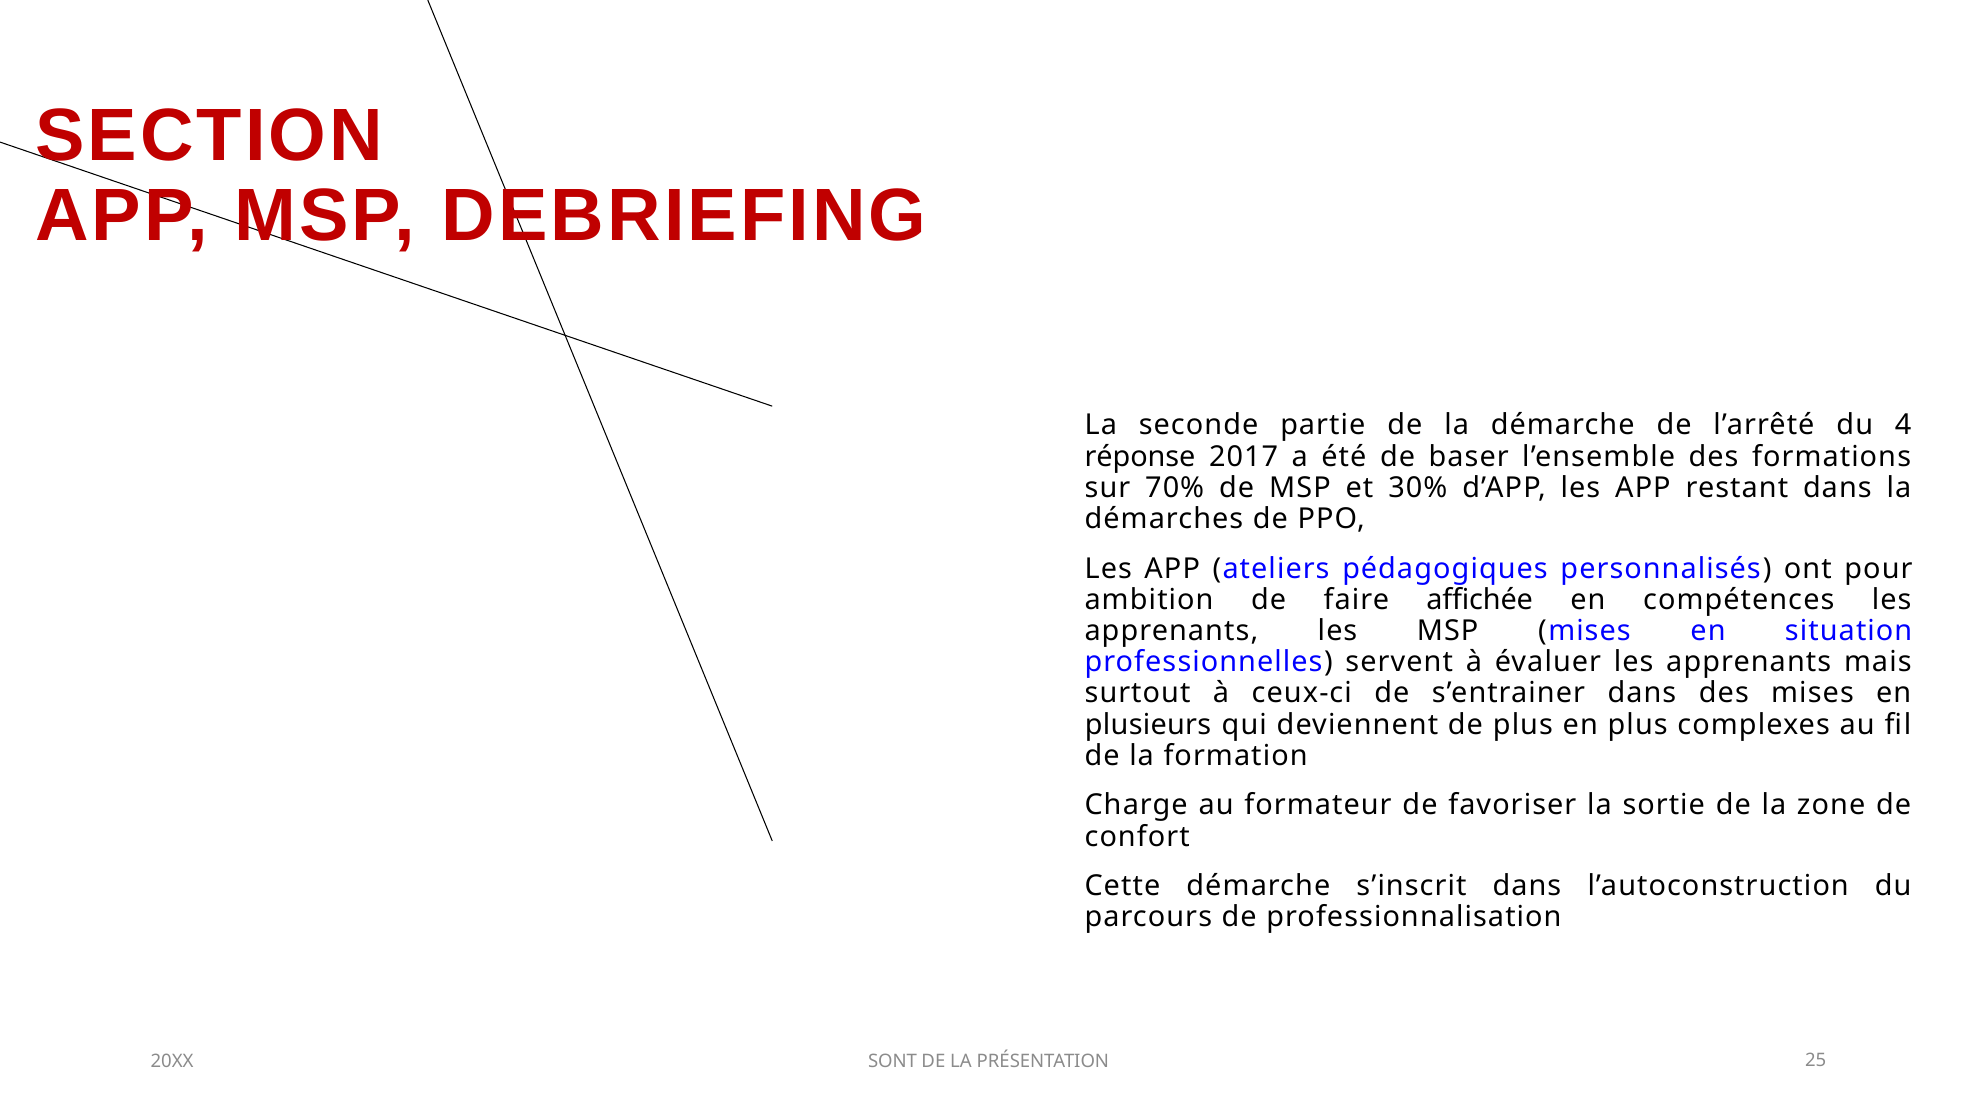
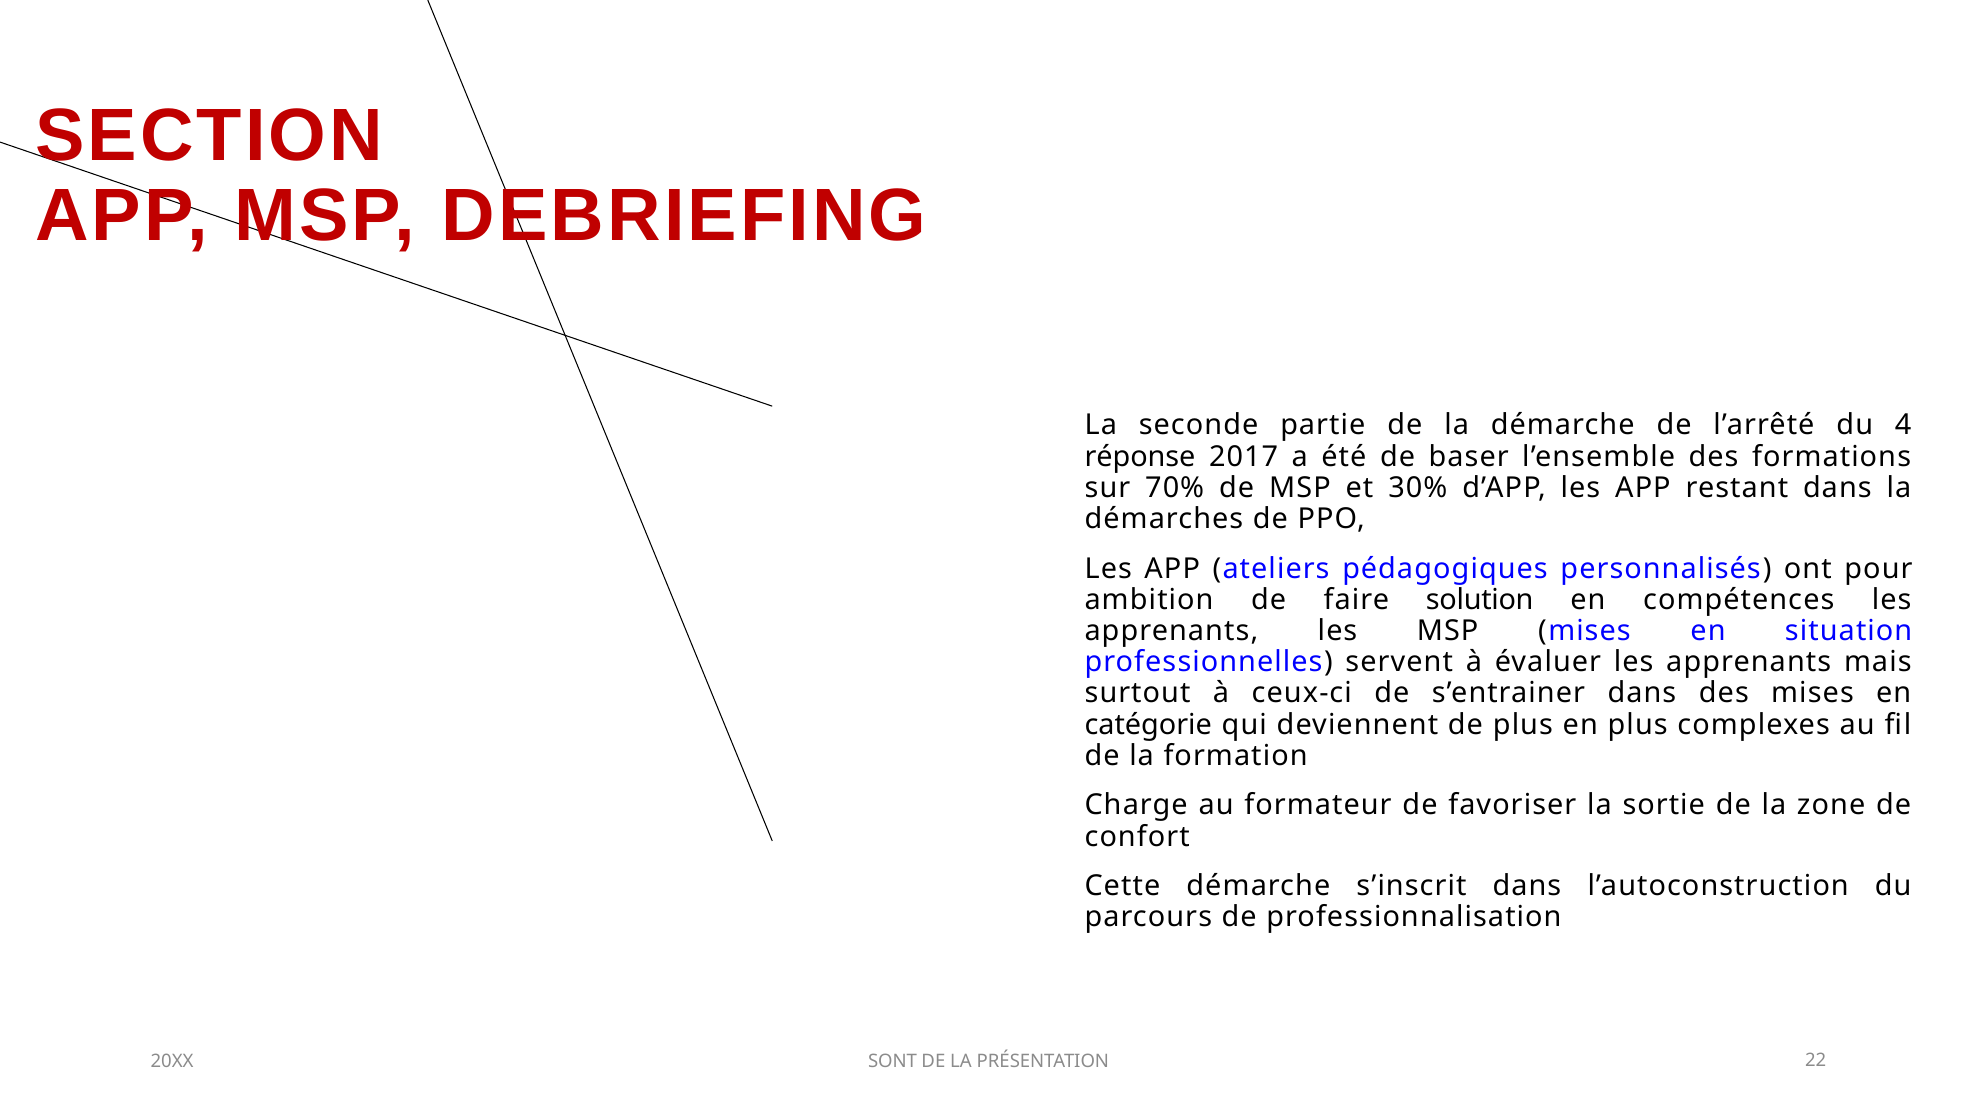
affichée: affichée -> solution (1480, 600)
plusieurs: plusieurs -> catégorie (1148, 725)
25: 25 -> 22 (1816, 1060)
